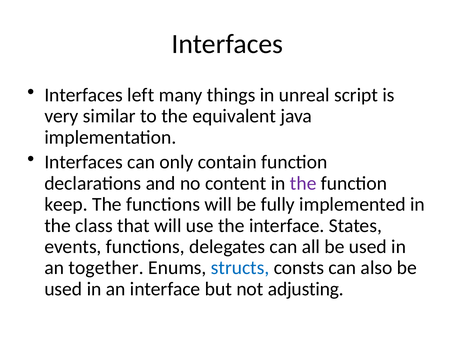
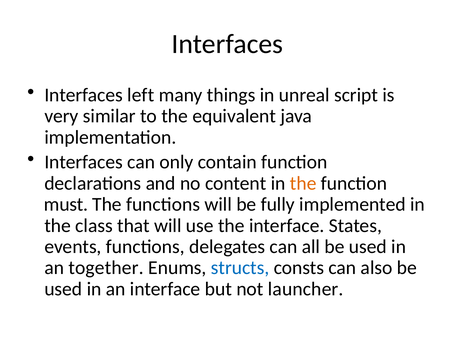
the colour: purple -> orange (303, 183)
keep: keep -> must (66, 205)
adjusting: adjusting -> launcher (306, 289)
